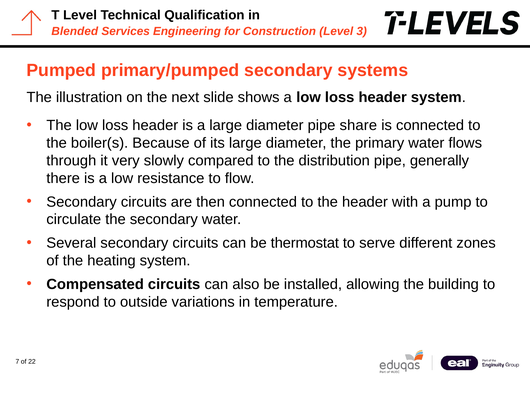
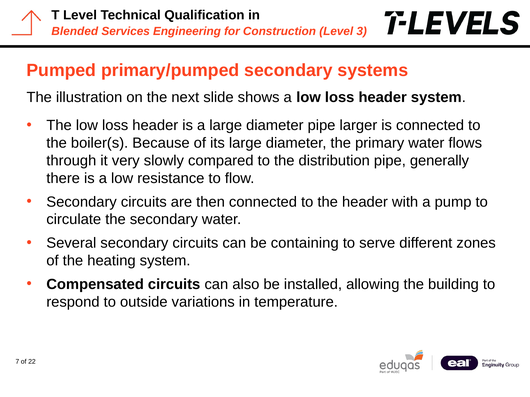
share: share -> larger (358, 125)
thermostat: thermostat -> containing (305, 243)
